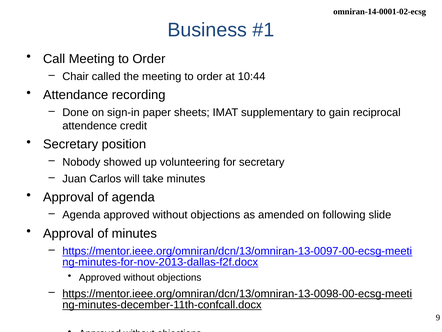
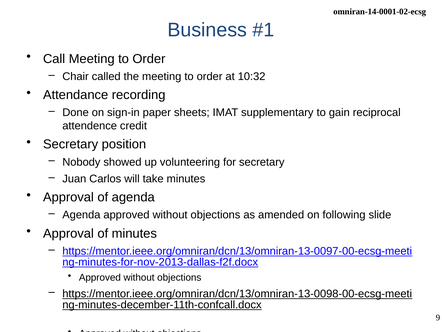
10:44: 10:44 -> 10:32 (252, 76)
